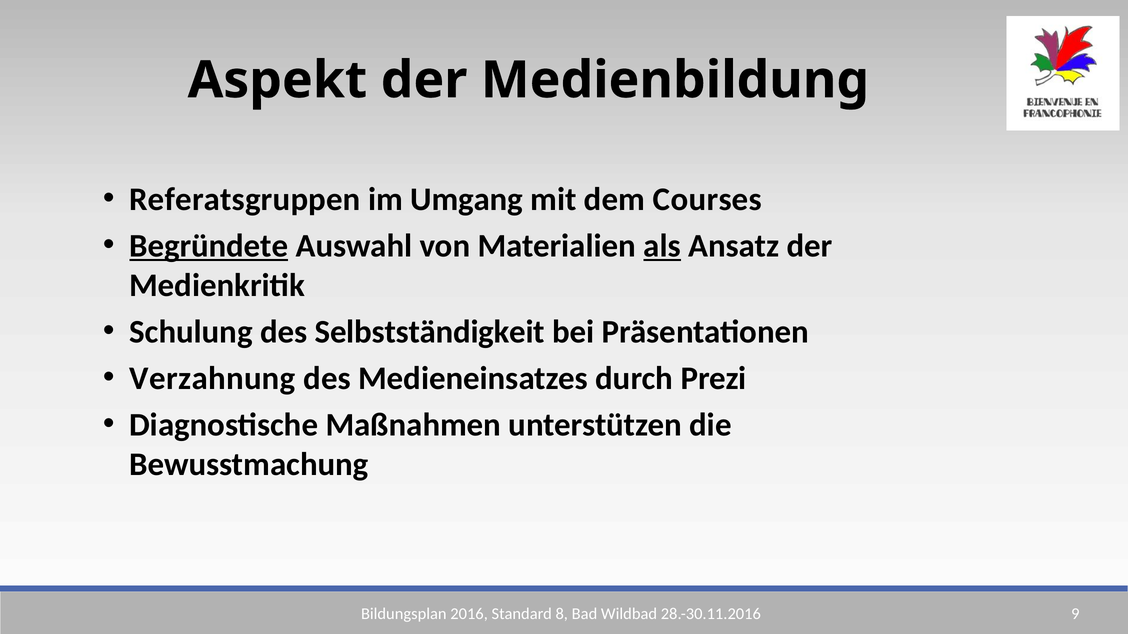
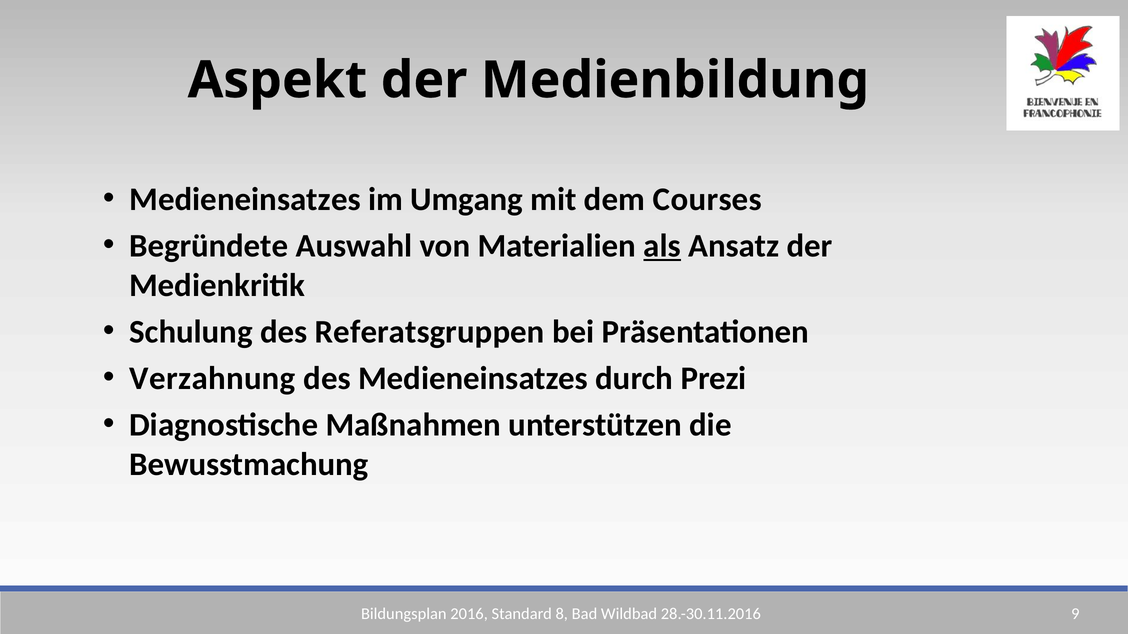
Referatsgruppen: Referatsgruppen -> Medieneinsatzes (245, 199)
Begründete underline: present -> none (209, 246)
Selbstständigkeit: Selbstständigkeit -> Referatsgruppen (430, 332)
